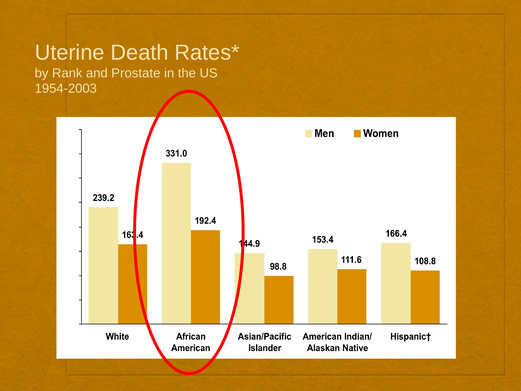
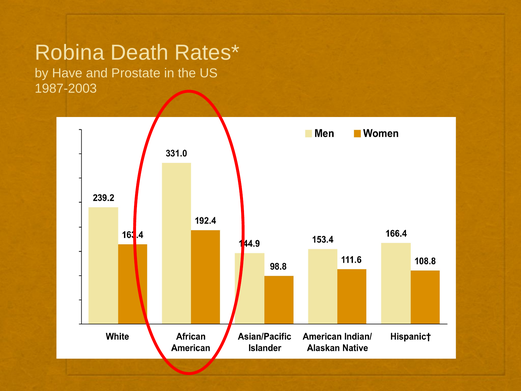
Uterine: Uterine -> Robina (70, 53)
Rank: Rank -> Have (67, 73)
1954-2003: 1954-2003 -> 1987-2003 (66, 89)
